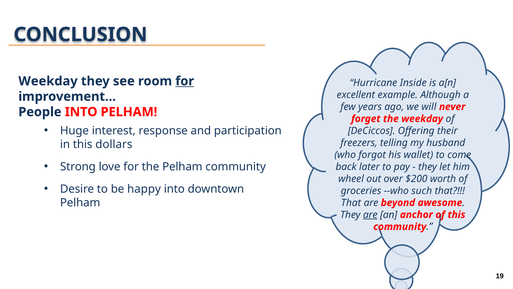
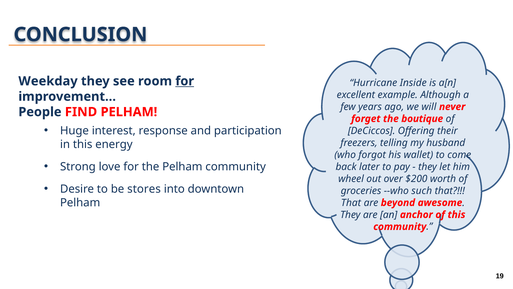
People INTO: INTO -> FIND (81, 112)
the weekday: weekday -> boutique (422, 119)
dollars: dollars -> energy (114, 144)
happy: happy -> stores (144, 189)
are underline: present -> none (370, 214)
